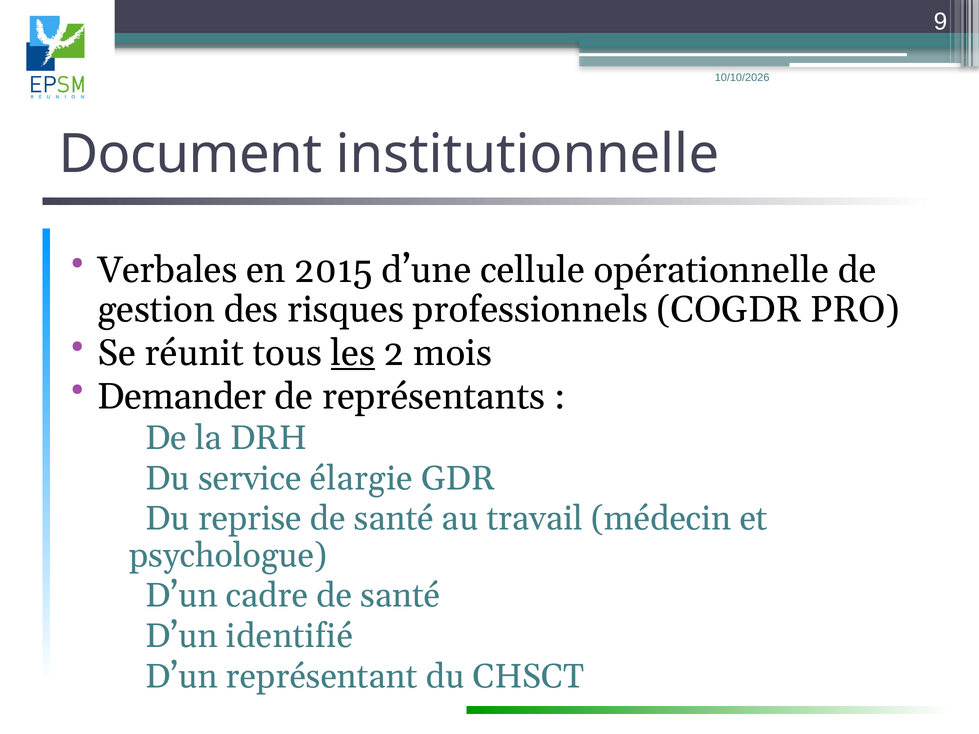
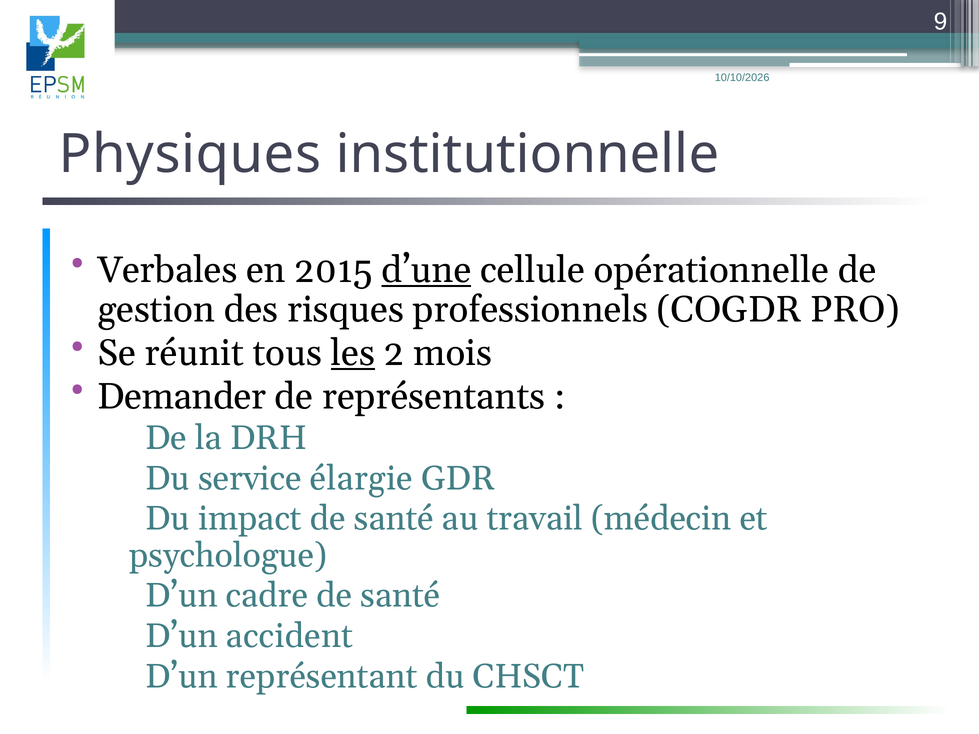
Document: Document -> Physiques (190, 154)
d’une underline: none -> present (426, 270)
reprise: reprise -> impact (250, 519)
identifié: identifié -> accident (290, 636)
